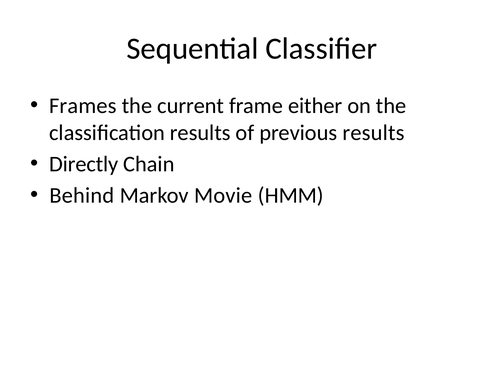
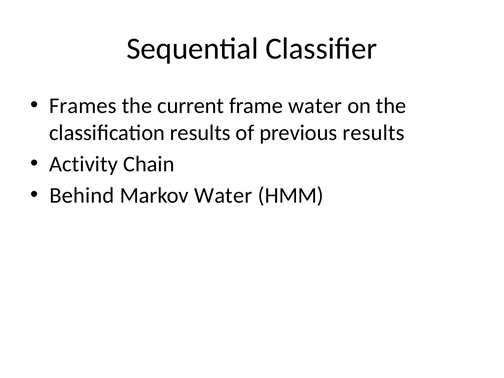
frame either: either -> water (315, 106)
Directly: Directly -> Activity (84, 164)
Markov Movie: Movie -> Water (223, 195)
